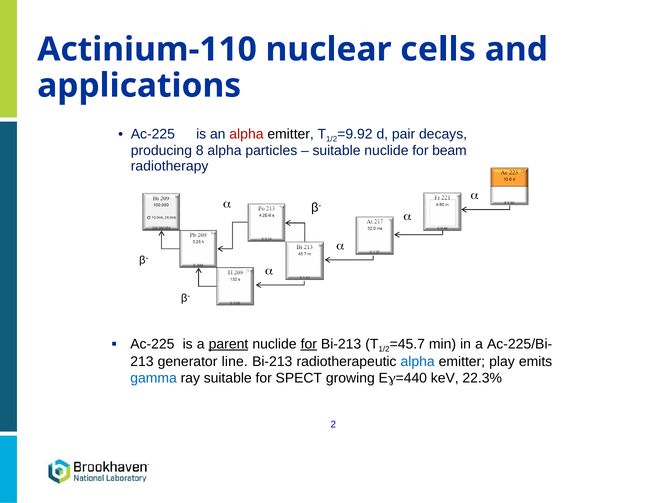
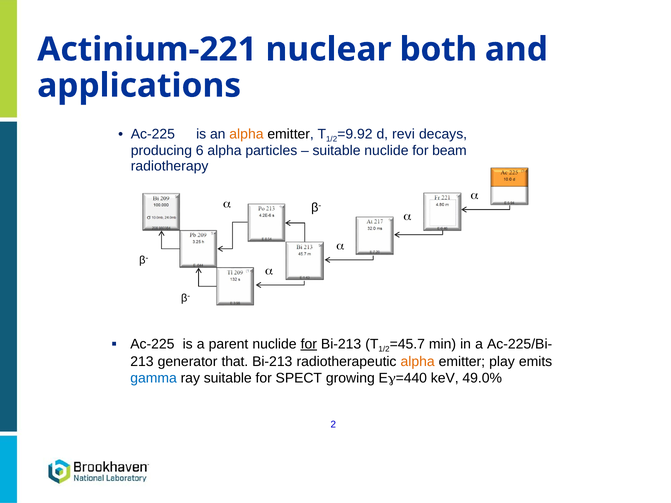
Actinium-110: Actinium-110 -> Actinium-221 (147, 49)
cells: cells -> both (438, 49)
alpha colour: red -> orange (246, 134)
pair: pair -> revi (403, 134)
8: 8 -> 6 (200, 151)
parent underline: present -> none (228, 344)
line: line -> that (235, 362)
alpha colour: blue -> orange (418, 362)
22.3%: 22.3% -> 49.0% (482, 378)
